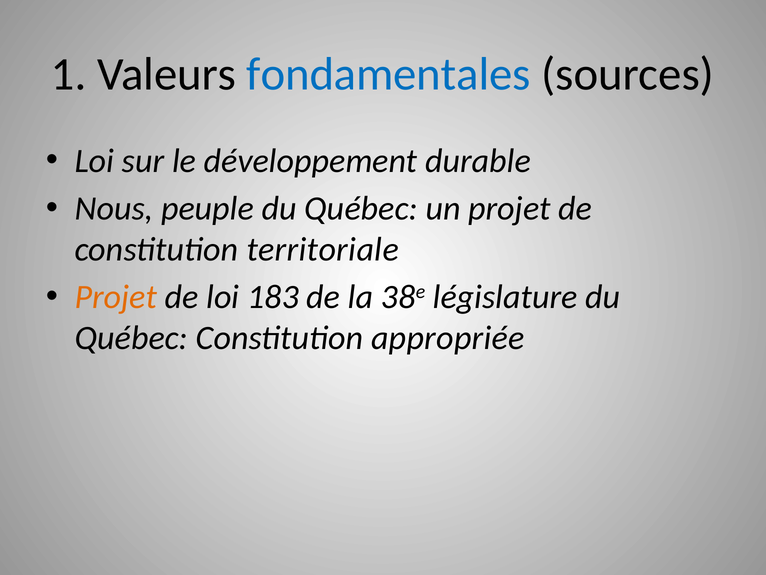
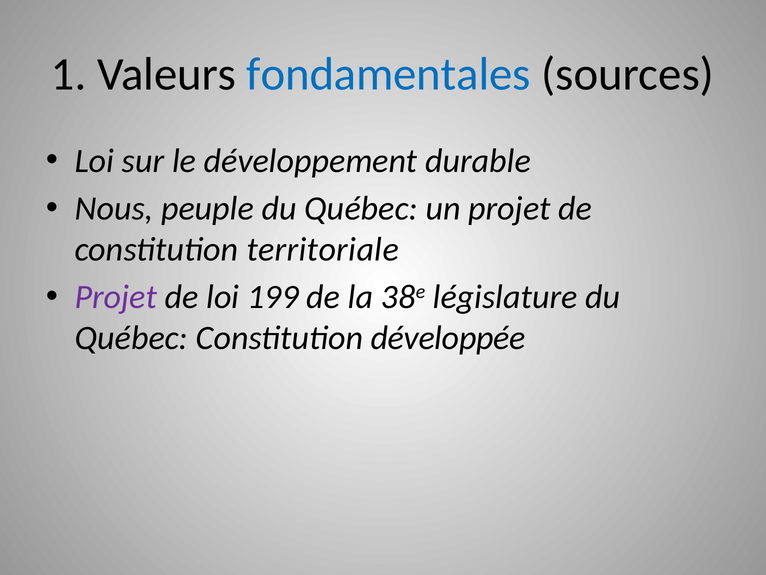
Projet colour: orange -> purple (116, 297)
183: 183 -> 199 (273, 297)
appropriée: appropriée -> développée (448, 338)
